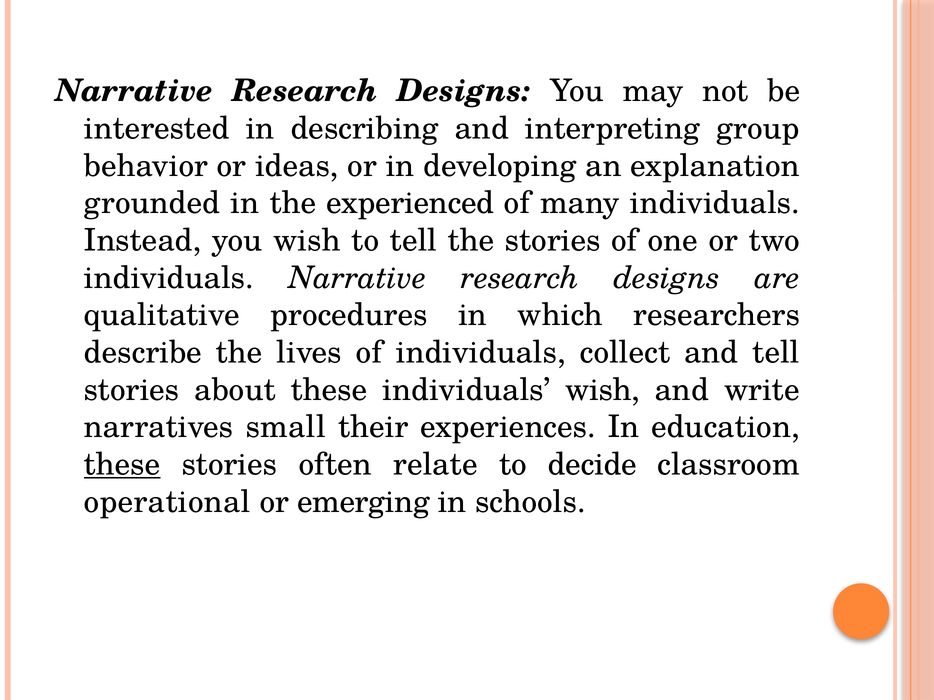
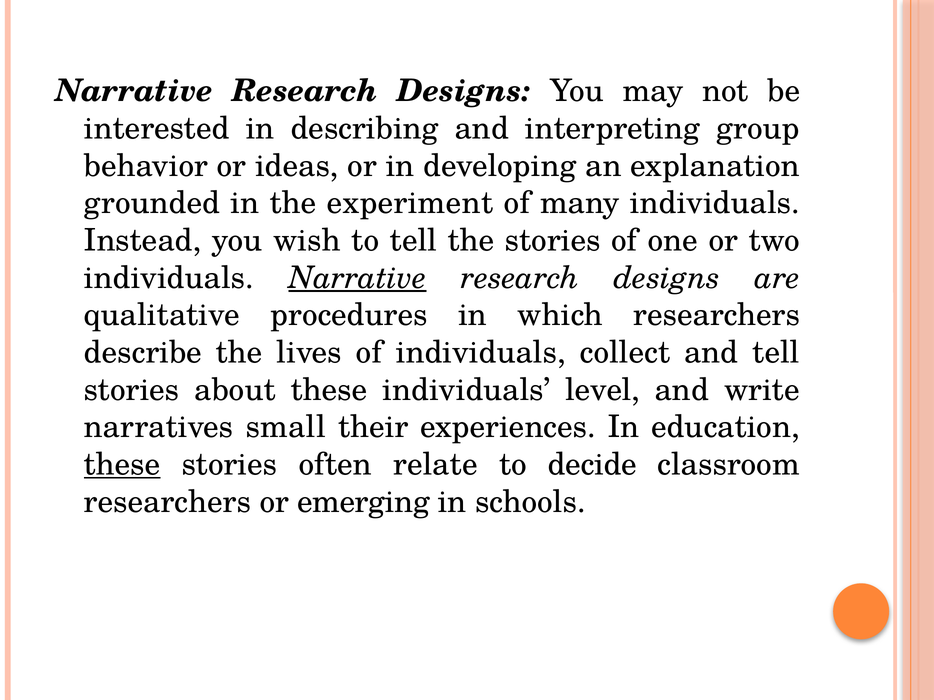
experienced: experienced -> experiment (410, 203)
Narrative underline: none -> present (358, 278)
individuals wish: wish -> level (603, 390)
operational: operational -> researchers (167, 502)
